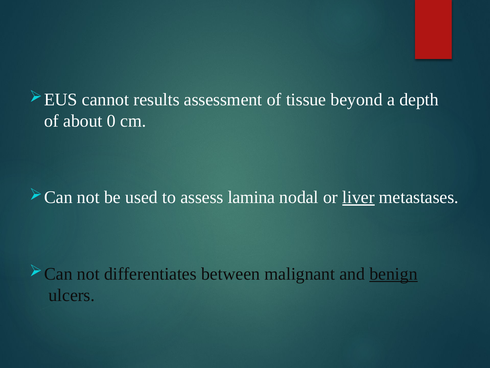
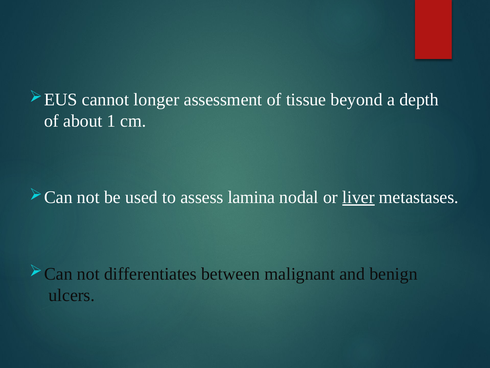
results: results -> longer (157, 99)
0: 0 -> 1 (111, 121)
benign underline: present -> none (393, 274)
